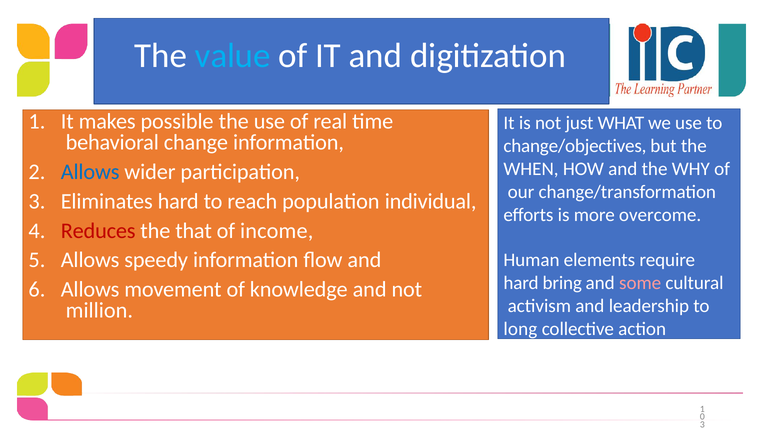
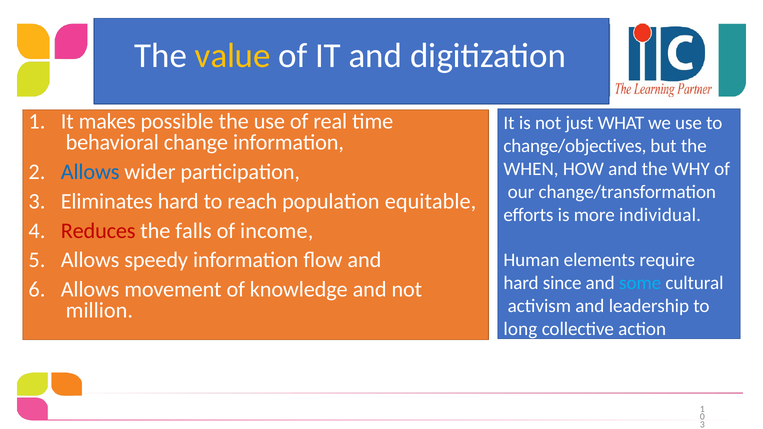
value colour: light blue -> yellow (233, 56)
individual: individual -> equitable (431, 202)
overcome: overcome -> individual (660, 215)
that: that -> falls (193, 231)
bring: bring -> since (562, 283)
some colour: pink -> light blue (640, 283)
